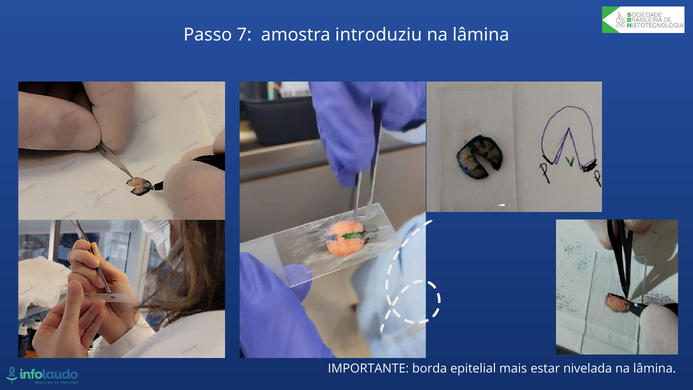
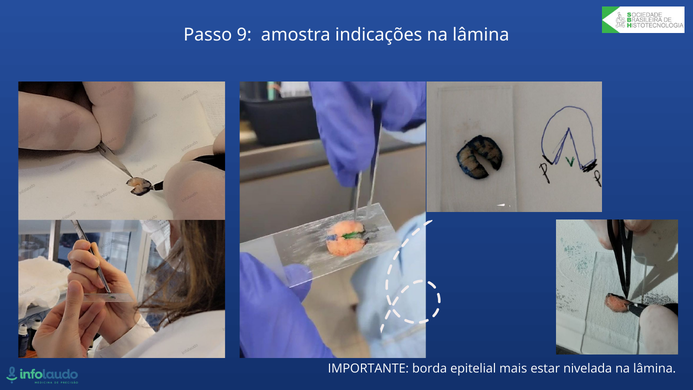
7: 7 -> 9 (244, 35)
introduziu: introduziu -> indicações (379, 35)
